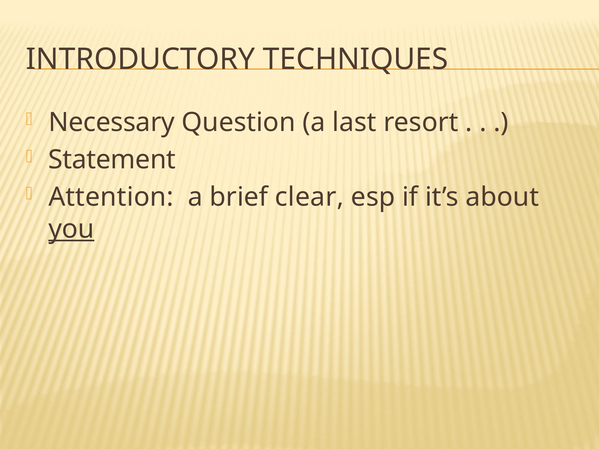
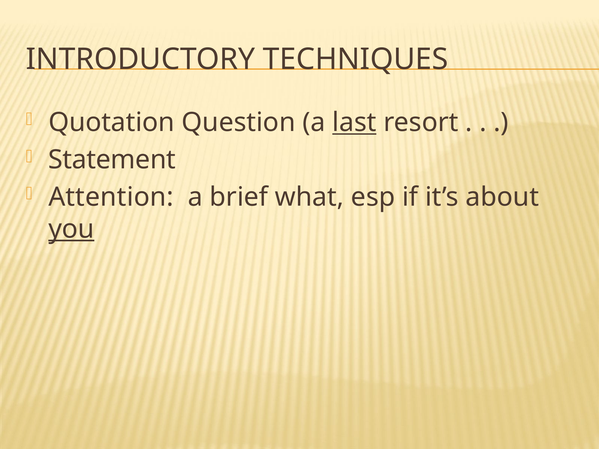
Necessary: Necessary -> Quotation (111, 123)
last underline: none -> present (354, 123)
clear: clear -> what (309, 197)
